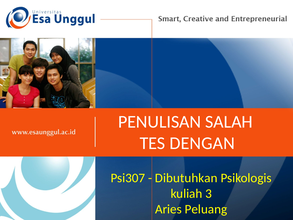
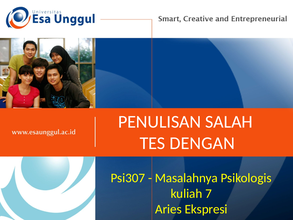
Dibutuhkan: Dibutuhkan -> Masalahnya (186, 178)
3: 3 -> 7 (209, 193)
Peluang: Peluang -> Ekspresi (206, 209)
